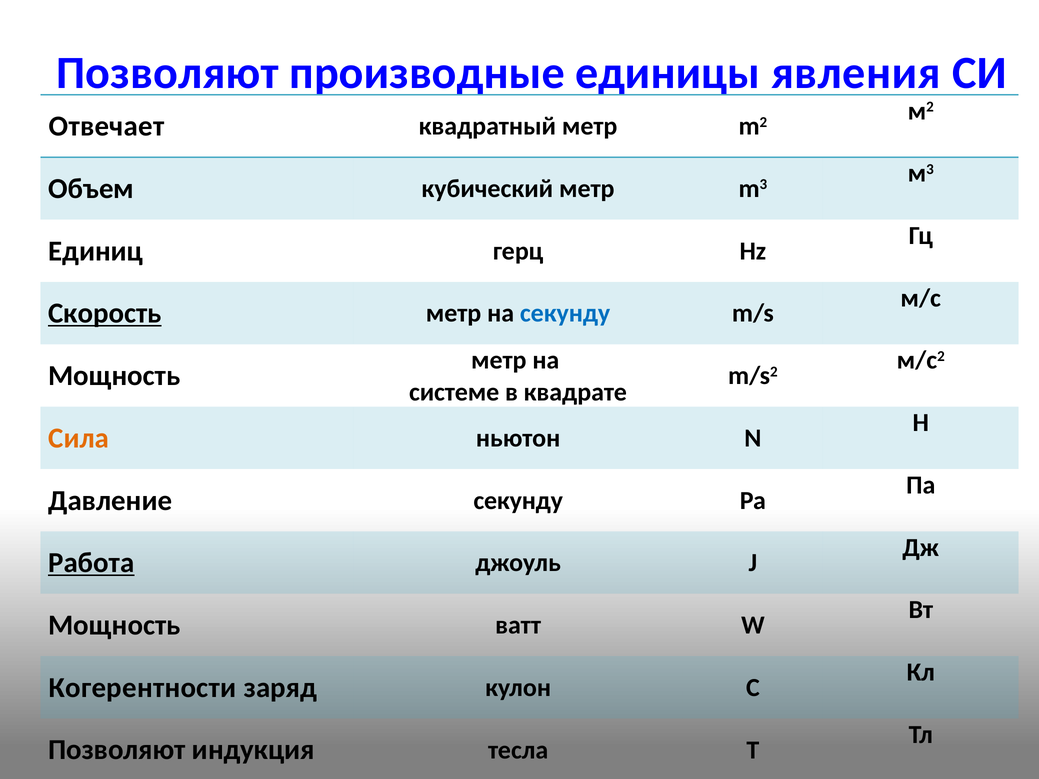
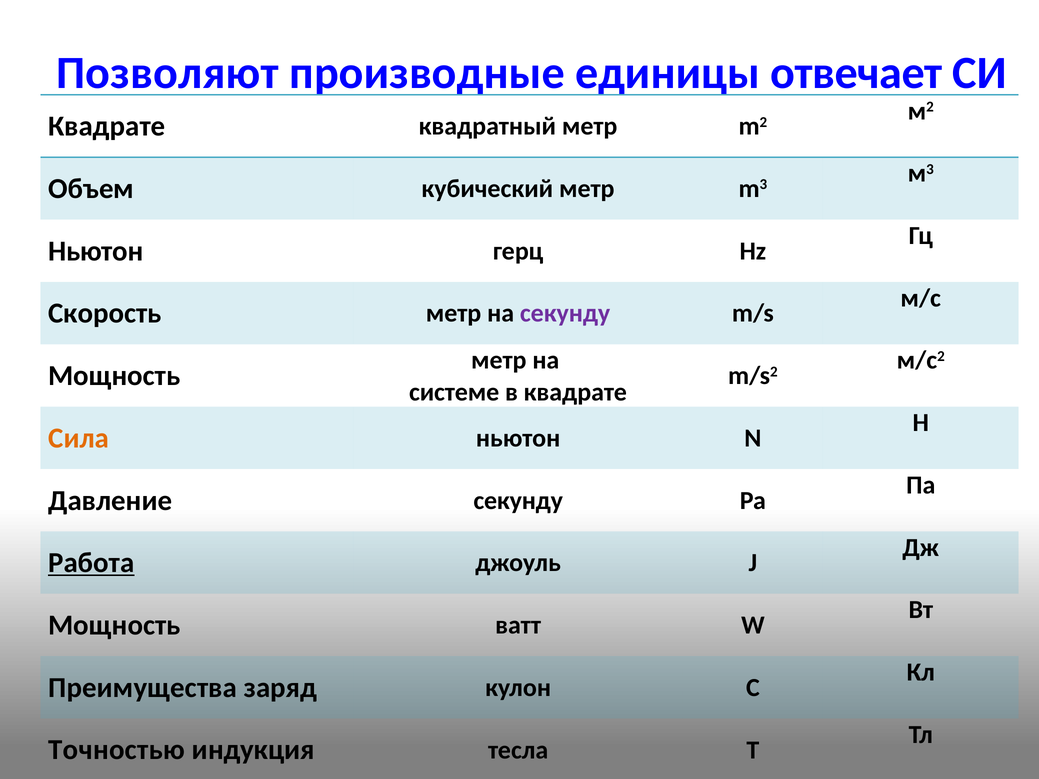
явления: явления -> отвечает (856, 73)
Отвечает: Отвечает -> Квадрате (107, 126)
Единиц: Единиц -> Ньютон (96, 251)
Скорость underline: present -> none (105, 314)
секунду colour: blue -> purple (565, 314)
Когерентности: Когерентности -> Преимущества (143, 688)
Позволяют: Позволяют -> Точностью (117, 750)
